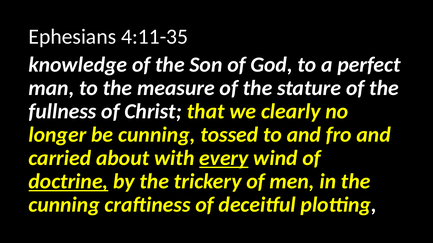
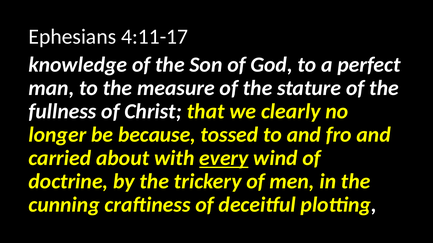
4:11-35: 4:11-35 -> 4:11-17 (155, 37)
be cunning: cunning -> because (157, 135)
doctrine underline: present -> none (68, 182)
